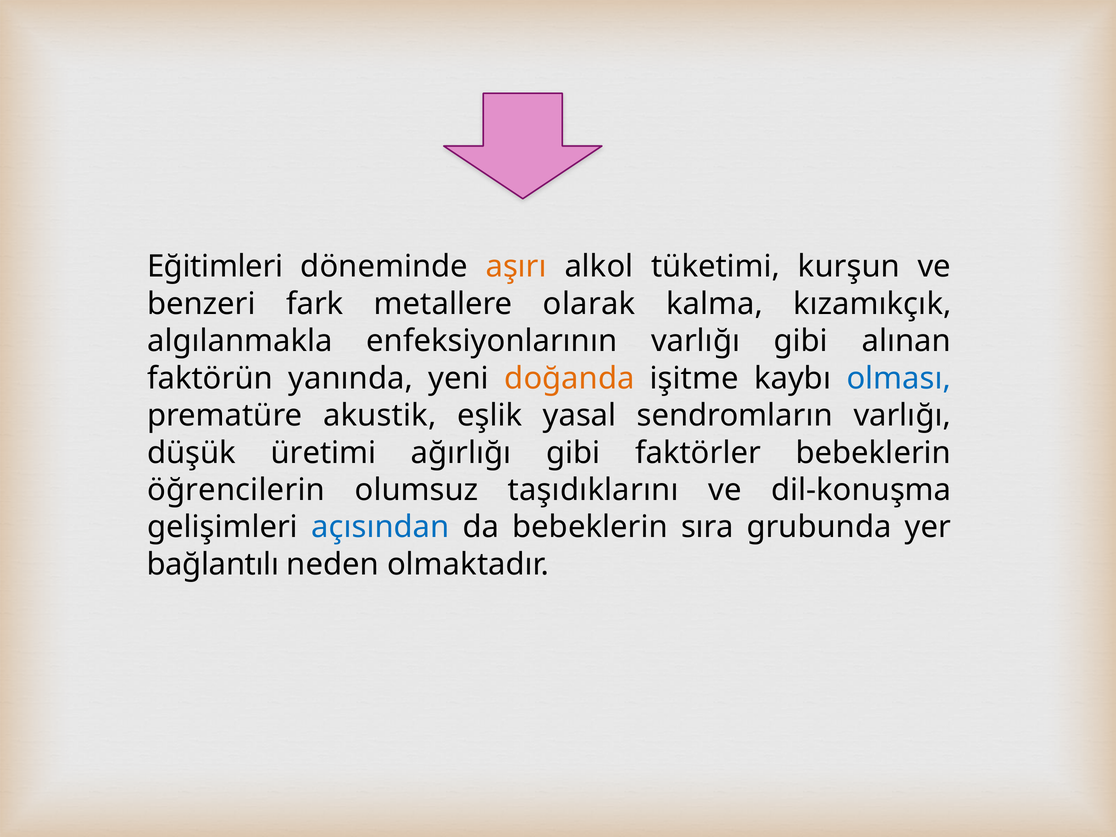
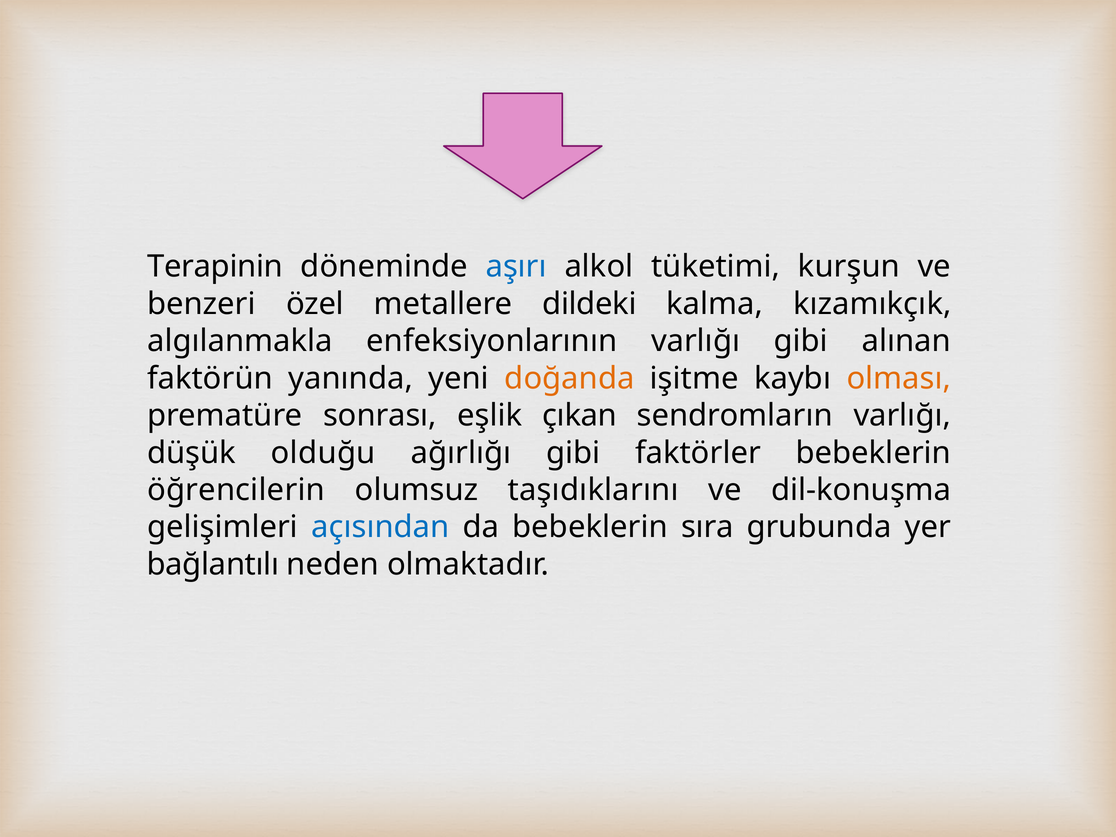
Eğitimleri: Eğitimleri -> Terapinin (215, 267)
aşırı colour: orange -> blue (516, 267)
fark: fark -> özel (315, 304)
olarak: olarak -> dildeki (589, 304)
olması colour: blue -> orange (899, 378)
akustik: akustik -> sonrası (380, 416)
yasal: yasal -> çıkan (580, 416)
üretimi: üretimi -> olduğu (323, 453)
